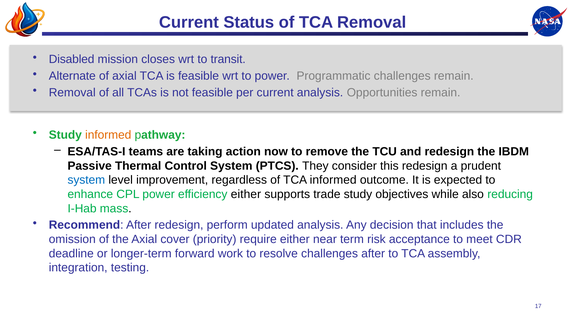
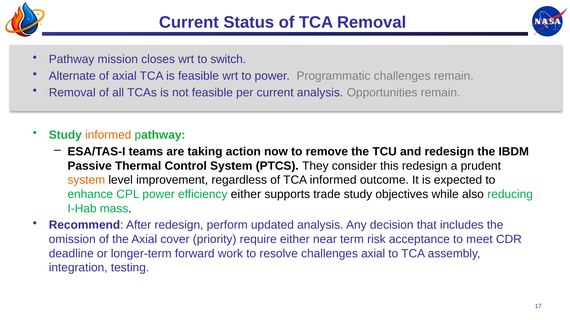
Disabled: Disabled -> Pathway (72, 60)
transit: transit -> switch (228, 60)
system colour: blue -> orange (86, 180)
challenges after: after -> axial (373, 254)
